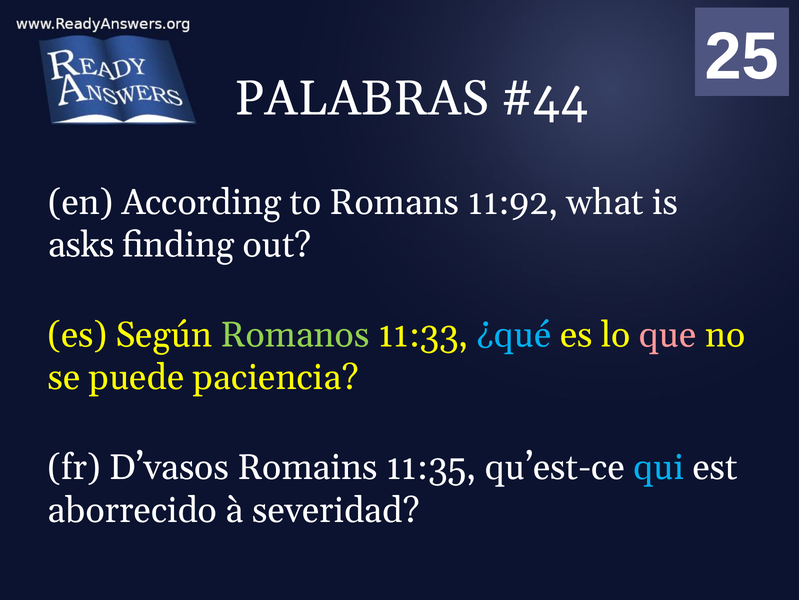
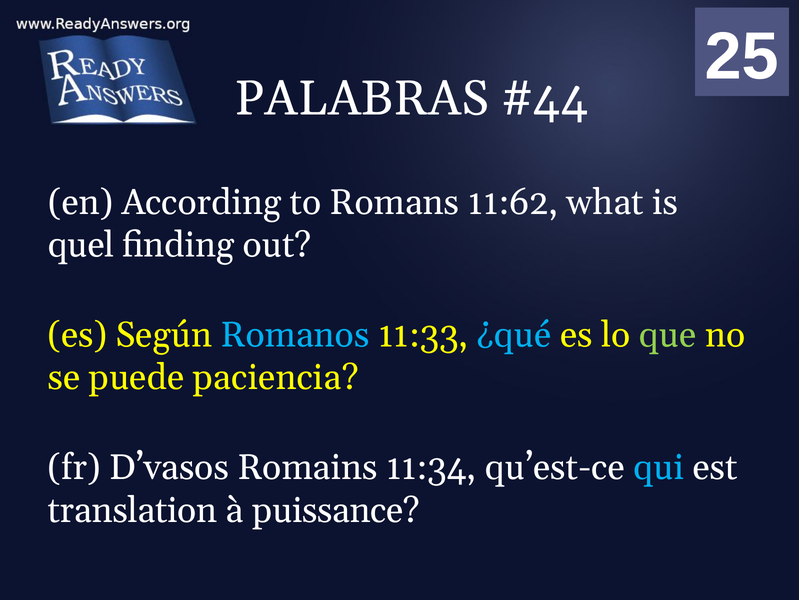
11:92: 11:92 -> 11:62 (513, 202)
asks: asks -> quel (81, 245)
Romanos colour: light green -> light blue (295, 335)
que colour: pink -> light green (668, 335)
11:35: 11:35 -> 11:34 (431, 467)
aborrecido: aborrecido -> translation (133, 510)
severidad: severidad -> puissance (336, 510)
